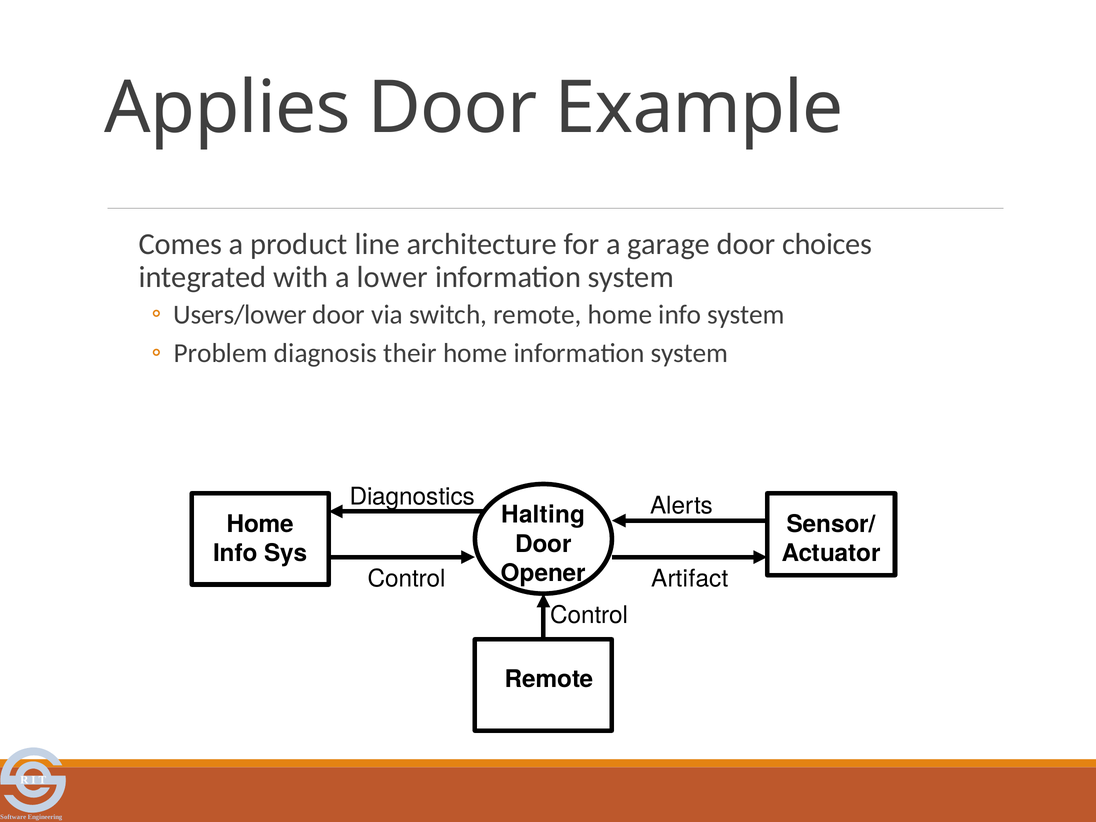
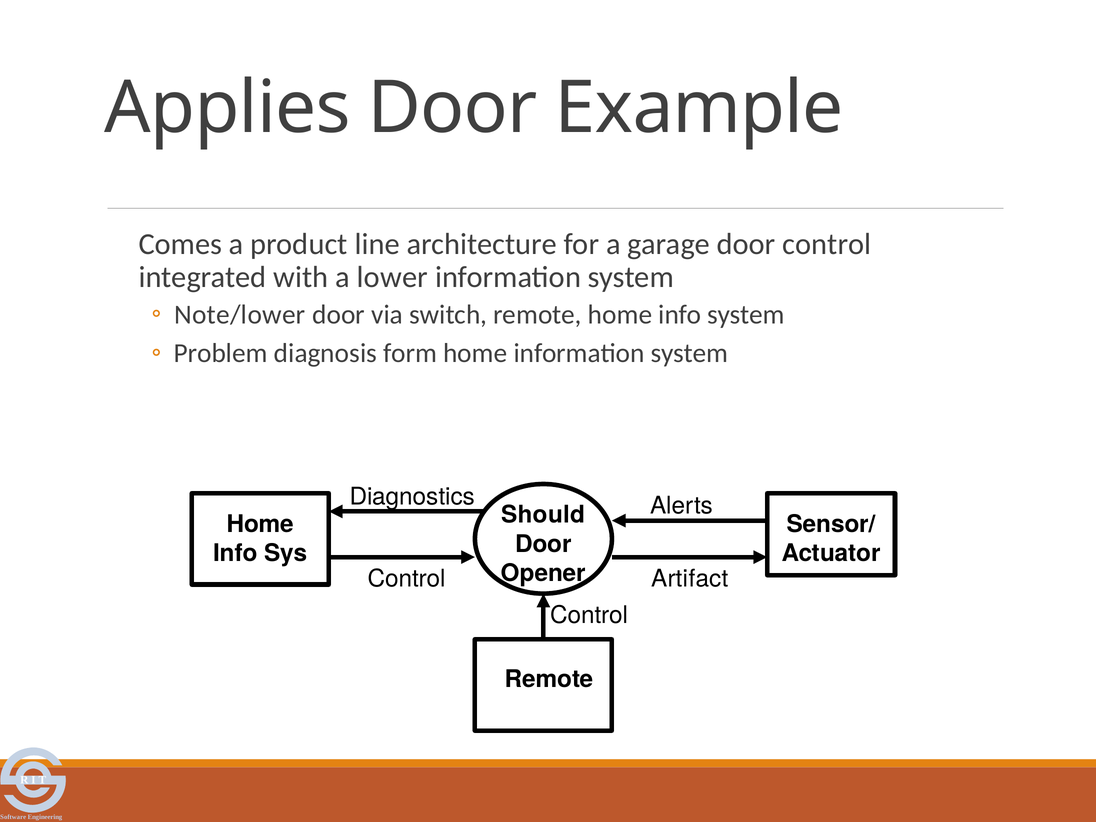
door choices: choices -> control (827, 244)
Users/lower: Users/lower -> Note/lower (240, 315)
their: their -> form (410, 353)
Halting: Halting -> Should (543, 515)
